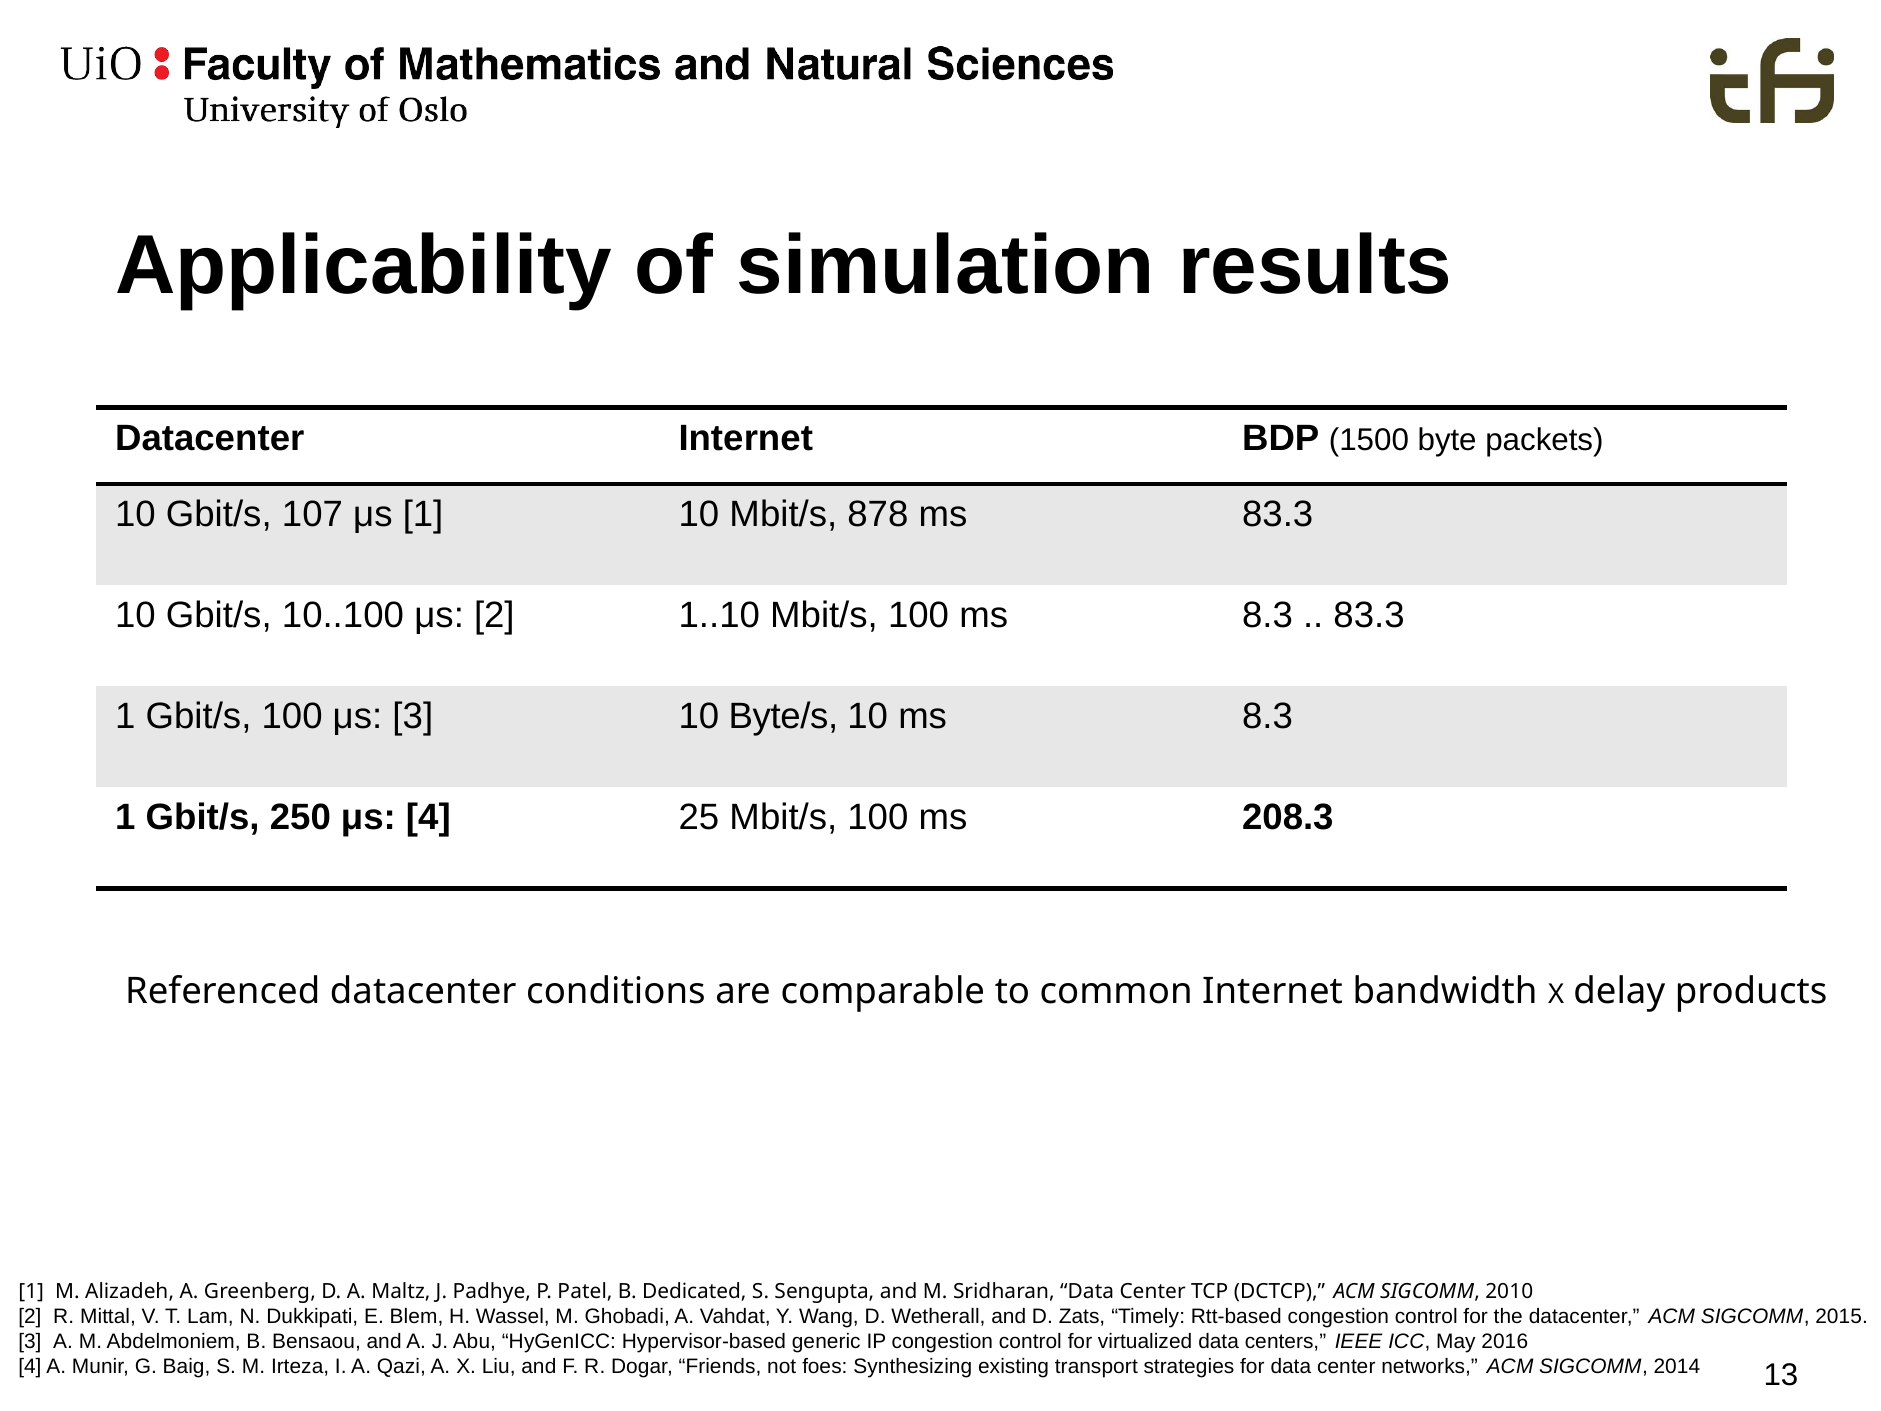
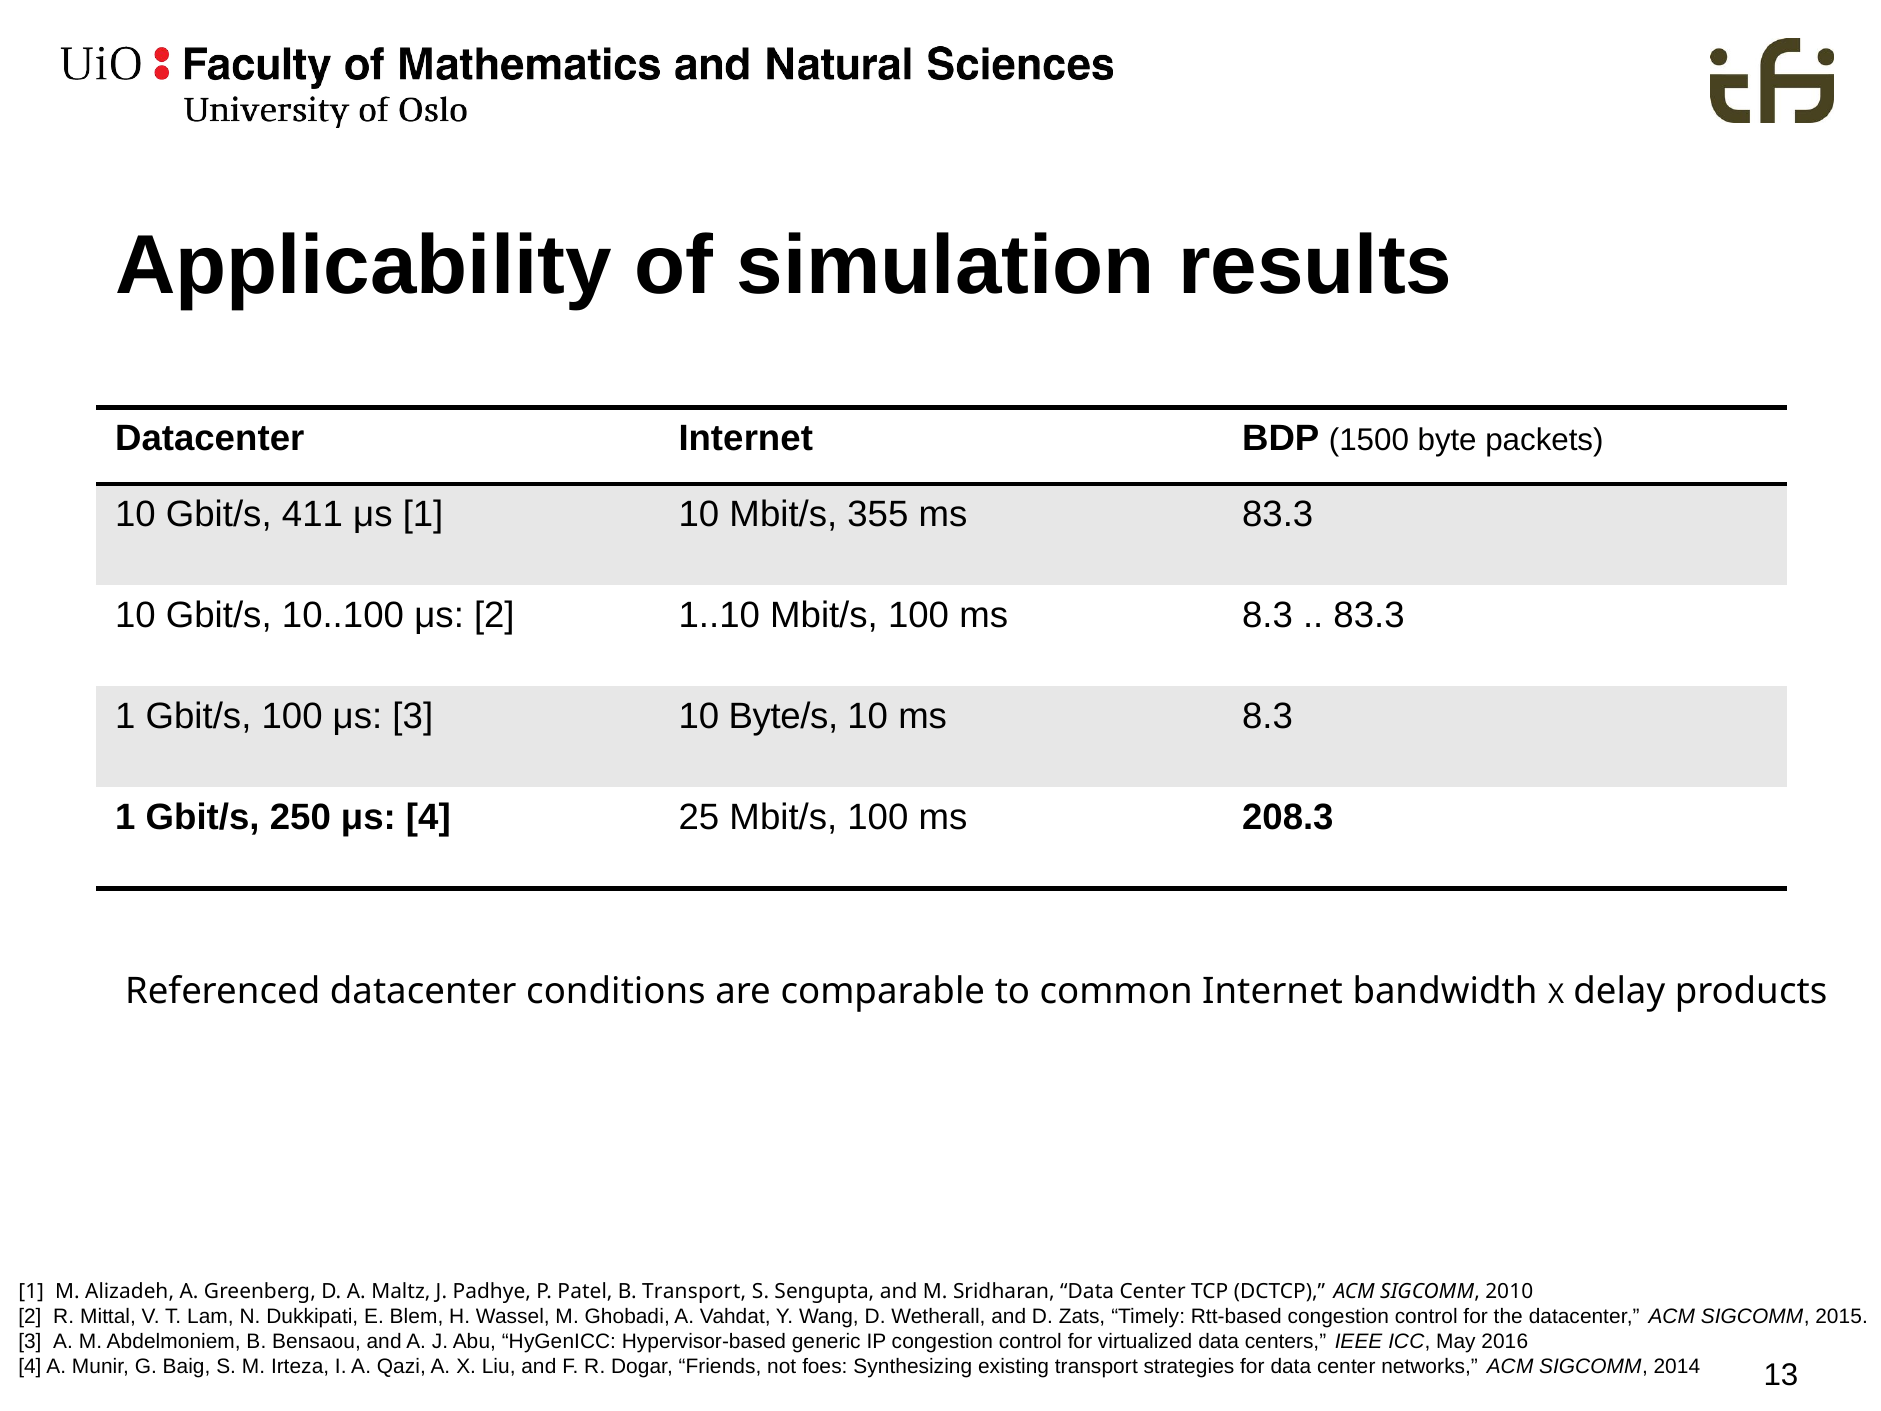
107: 107 -> 411 (312, 514)
878: 878 -> 355 (878, 514)
B Dedicated: Dedicated -> Transport (694, 1292)
